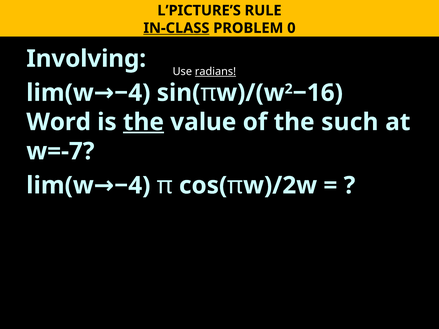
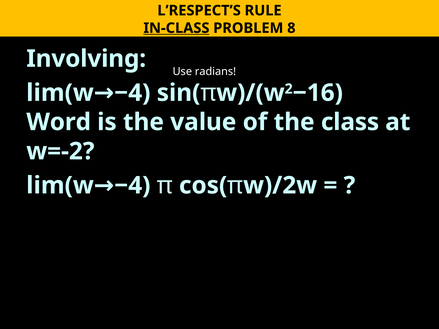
L’PICTURE’S: L’PICTURE’S -> L’RESPECT’S (199, 11)
0: 0 -> 8 (291, 28)
radians underline: present -> none (215, 72)
the underline: present -> none (143, 122)
such: such -> class (350, 122)
w=-7: w=-7 -> w=-2 (60, 151)
